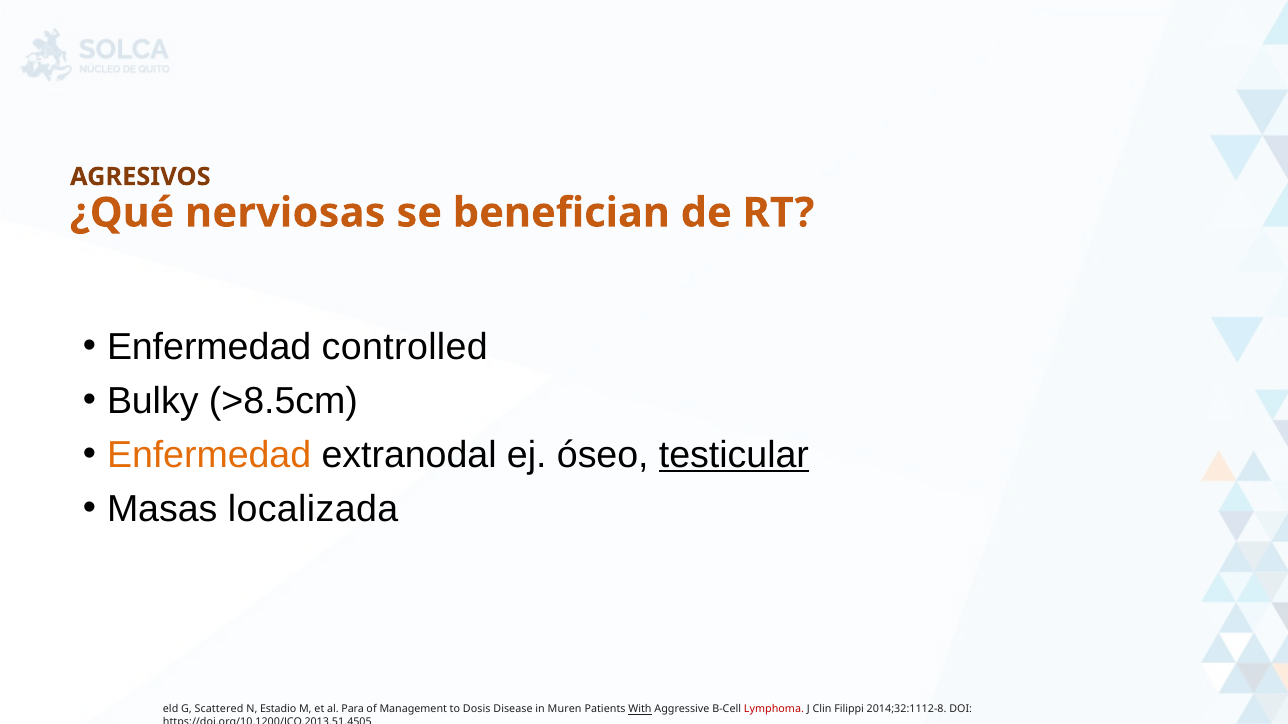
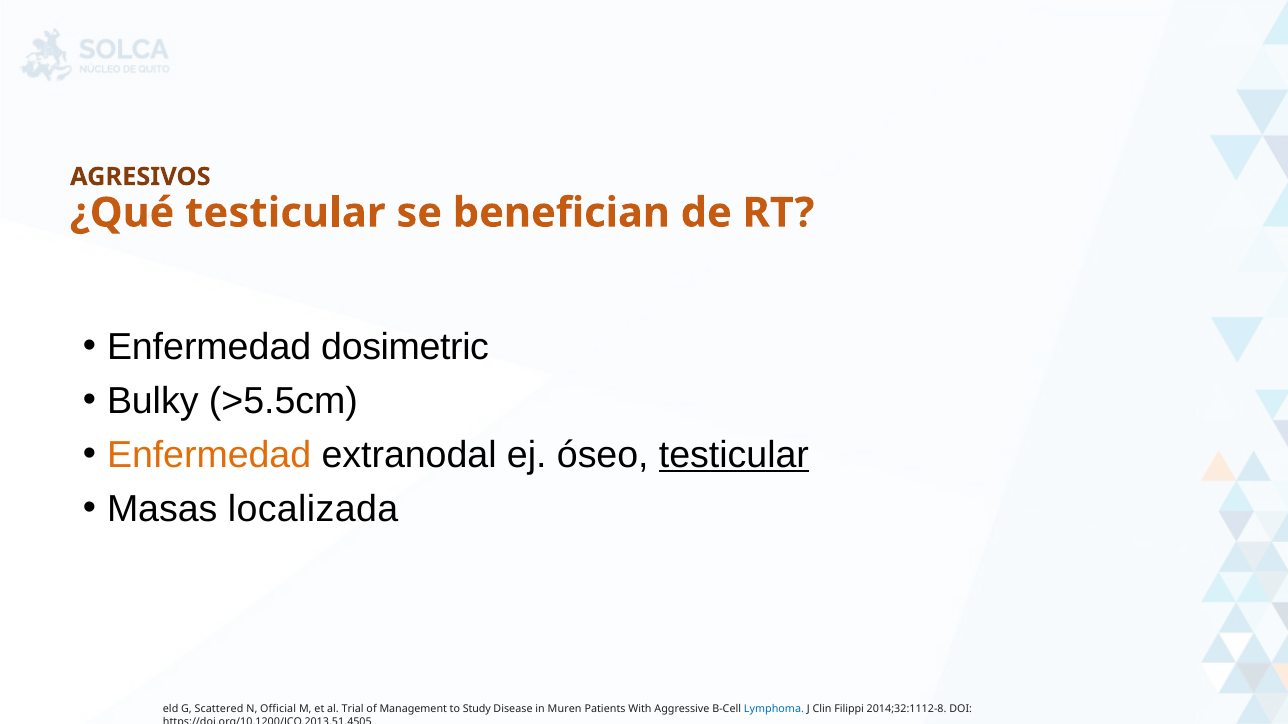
¿Qué nerviosas: nerviosas -> testicular (285, 213)
controlled: controlled -> dosimetric (405, 347)
>8.5cm: >8.5cm -> >5.5cm (283, 401)
Estadio: Estadio -> Official (278, 710)
Para: Para -> Trial (353, 710)
Dosis: Dosis -> Study (477, 710)
With underline: present -> none (640, 710)
Lymphoma colour: red -> blue (774, 710)
